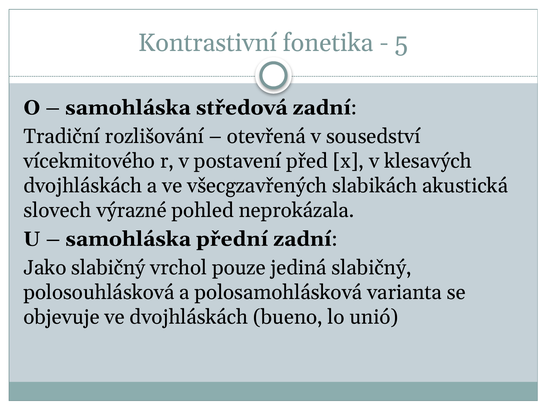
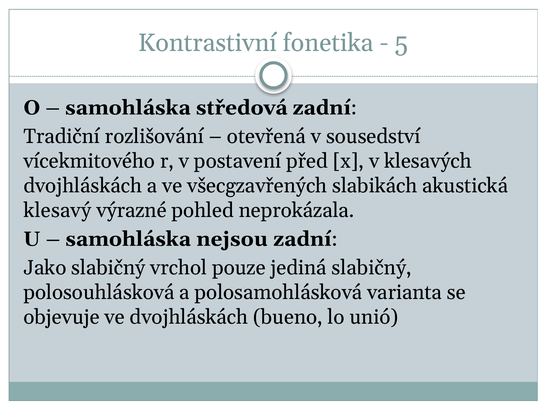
slovech: slovech -> klesavý (57, 210)
přední: přední -> nejsou (232, 239)
